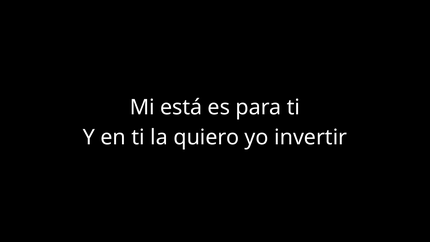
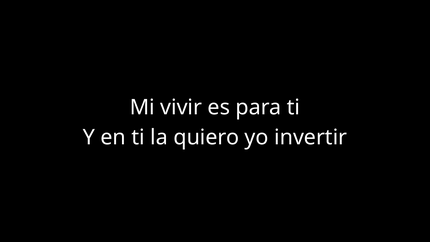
está: está -> vivir (181, 107)
